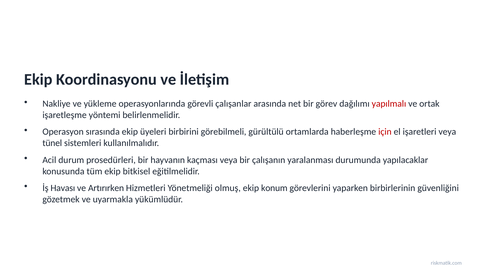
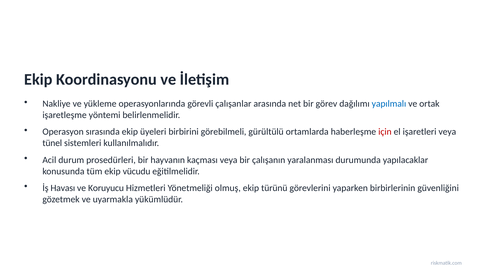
yapılmalı colour: red -> blue (389, 104)
bitkisel: bitkisel -> vücudu (137, 172)
Artırırken: Artırırken -> Koruyucu (106, 188)
konum: konum -> türünü (274, 188)
